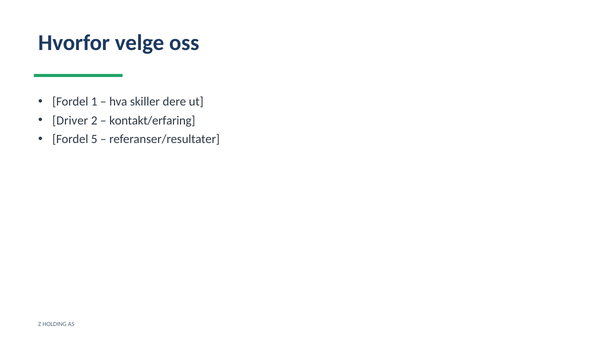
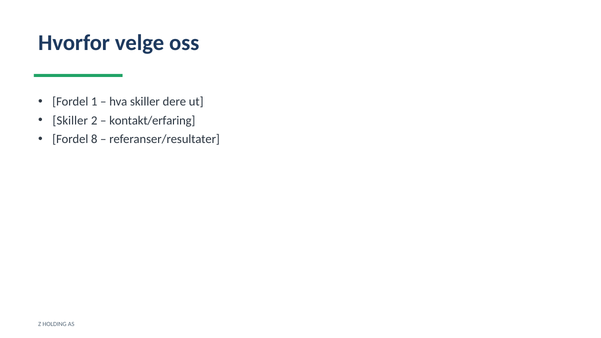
Driver: Driver -> Skiller (70, 121)
5: 5 -> 8 (94, 139)
